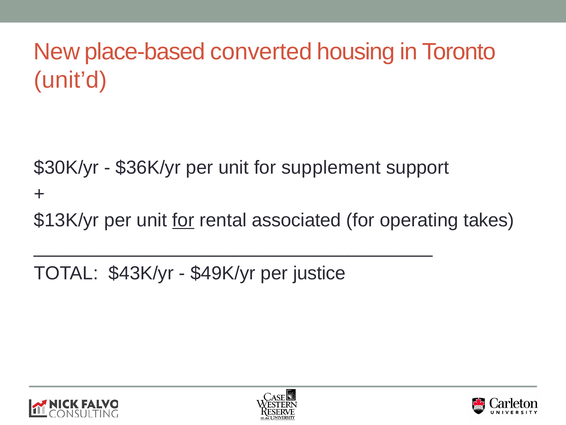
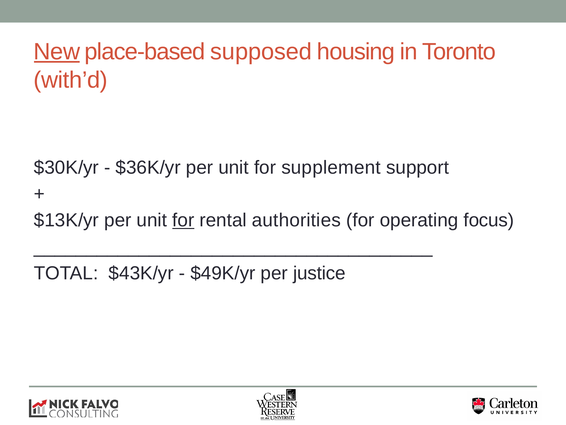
New underline: none -> present (57, 52)
converted: converted -> supposed (261, 52)
unit’d: unit’d -> with’d (71, 80)
associated: associated -> authorities (296, 220)
takes: takes -> focus (489, 220)
